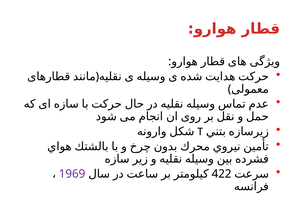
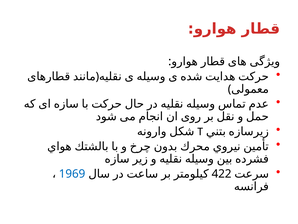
1969 colour: purple -> blue (72, 173)
